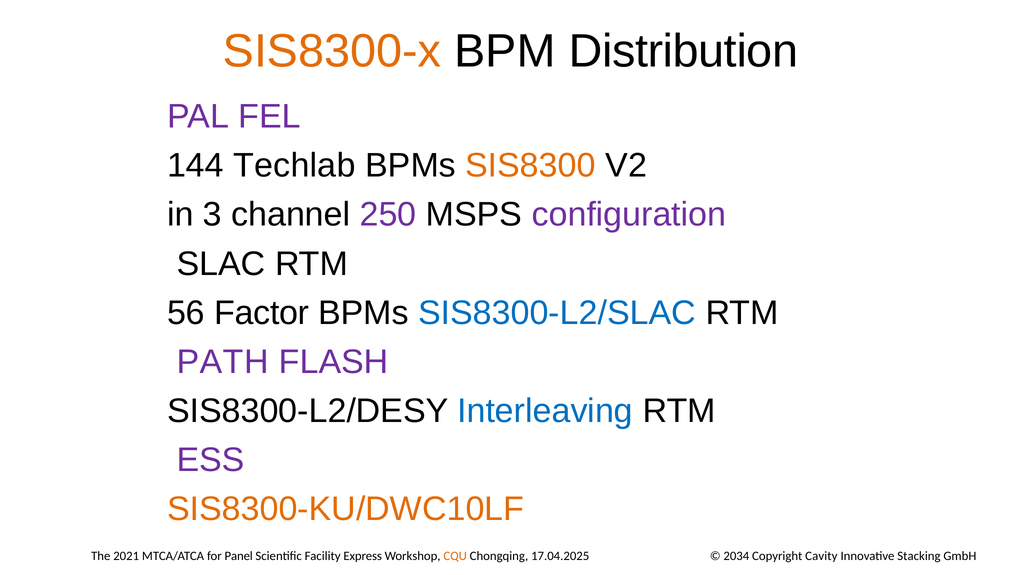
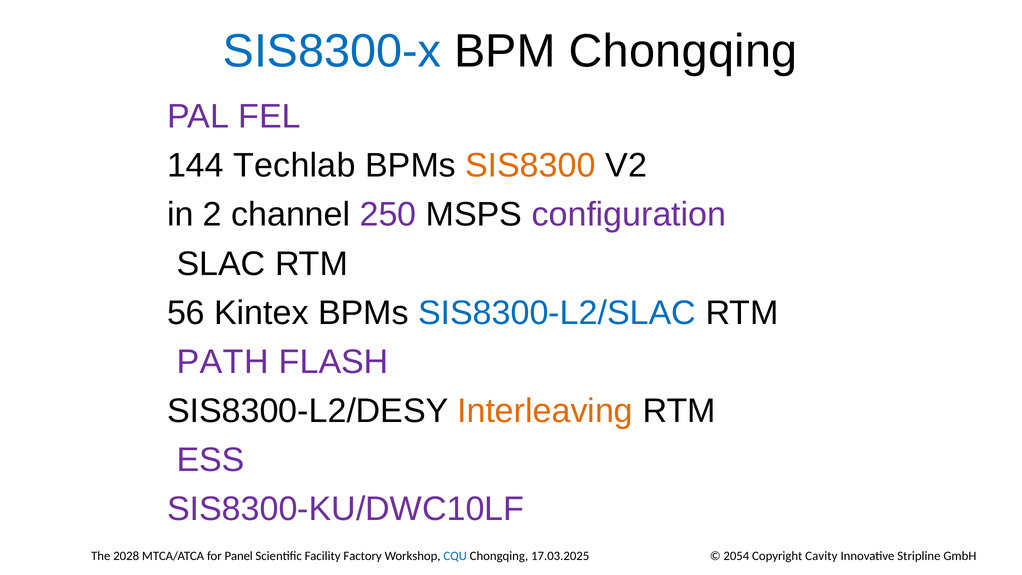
SIS8300-x colour: orange -> blue (332, 51)
BPM Distribution: Distribution -> Chongqing (683, 51)
3: 3 -> 2 (212, 215)
Factor: Factor -> Kintex (262, 313)
Interleaving colour: blue -> orange (545, 411)
SIS8300-KU/DWC10LF colour: orange -> purple (346, 509)
2021: 2021 -> 2028 (126, 556)
Express: Express -> Factory (363, 556)
CQU colour: orange -> blue (455, 556)
17.04.2025: 17.04.2025 -> 17.03.2025 (560, 556)
2034: 2034 -> 2054 (736, 556)
Stacking: Stacking -> Stripline (919, 556)
